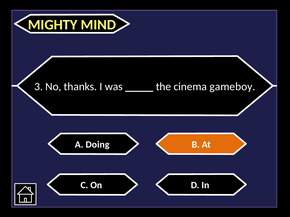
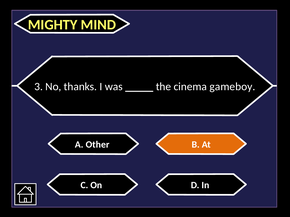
Doing: Doing -> Other (98, 145)
